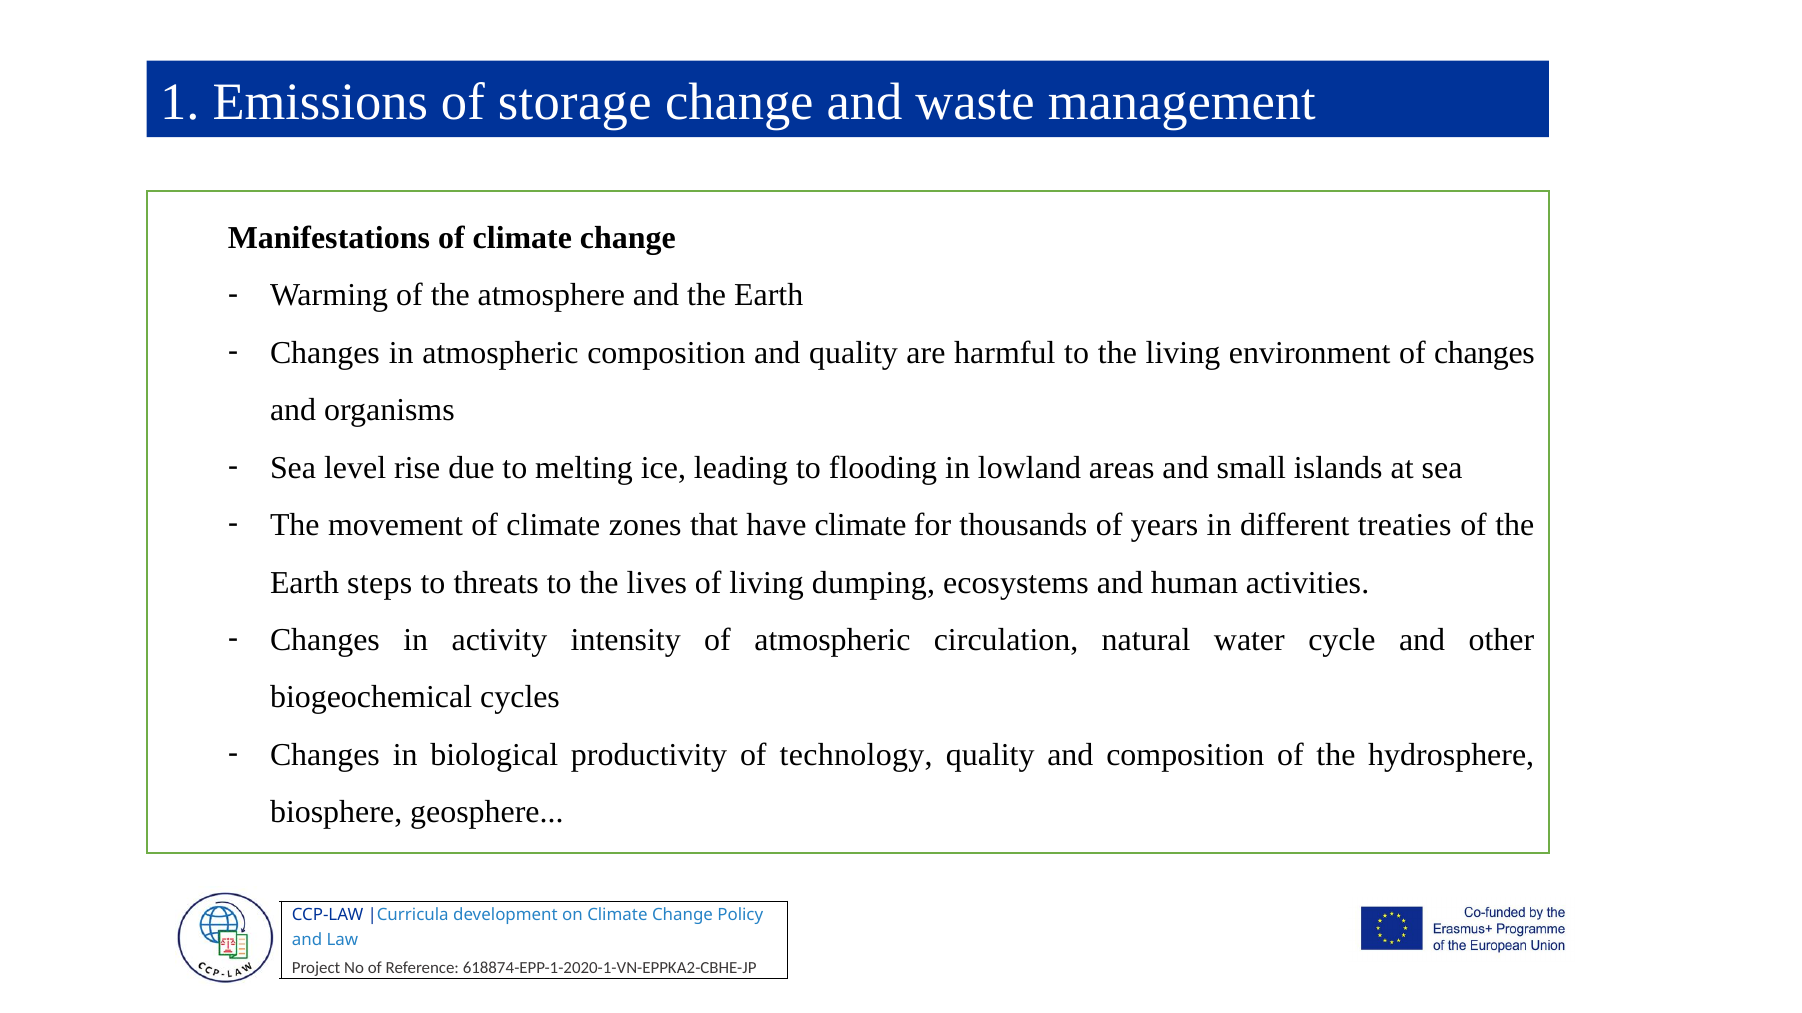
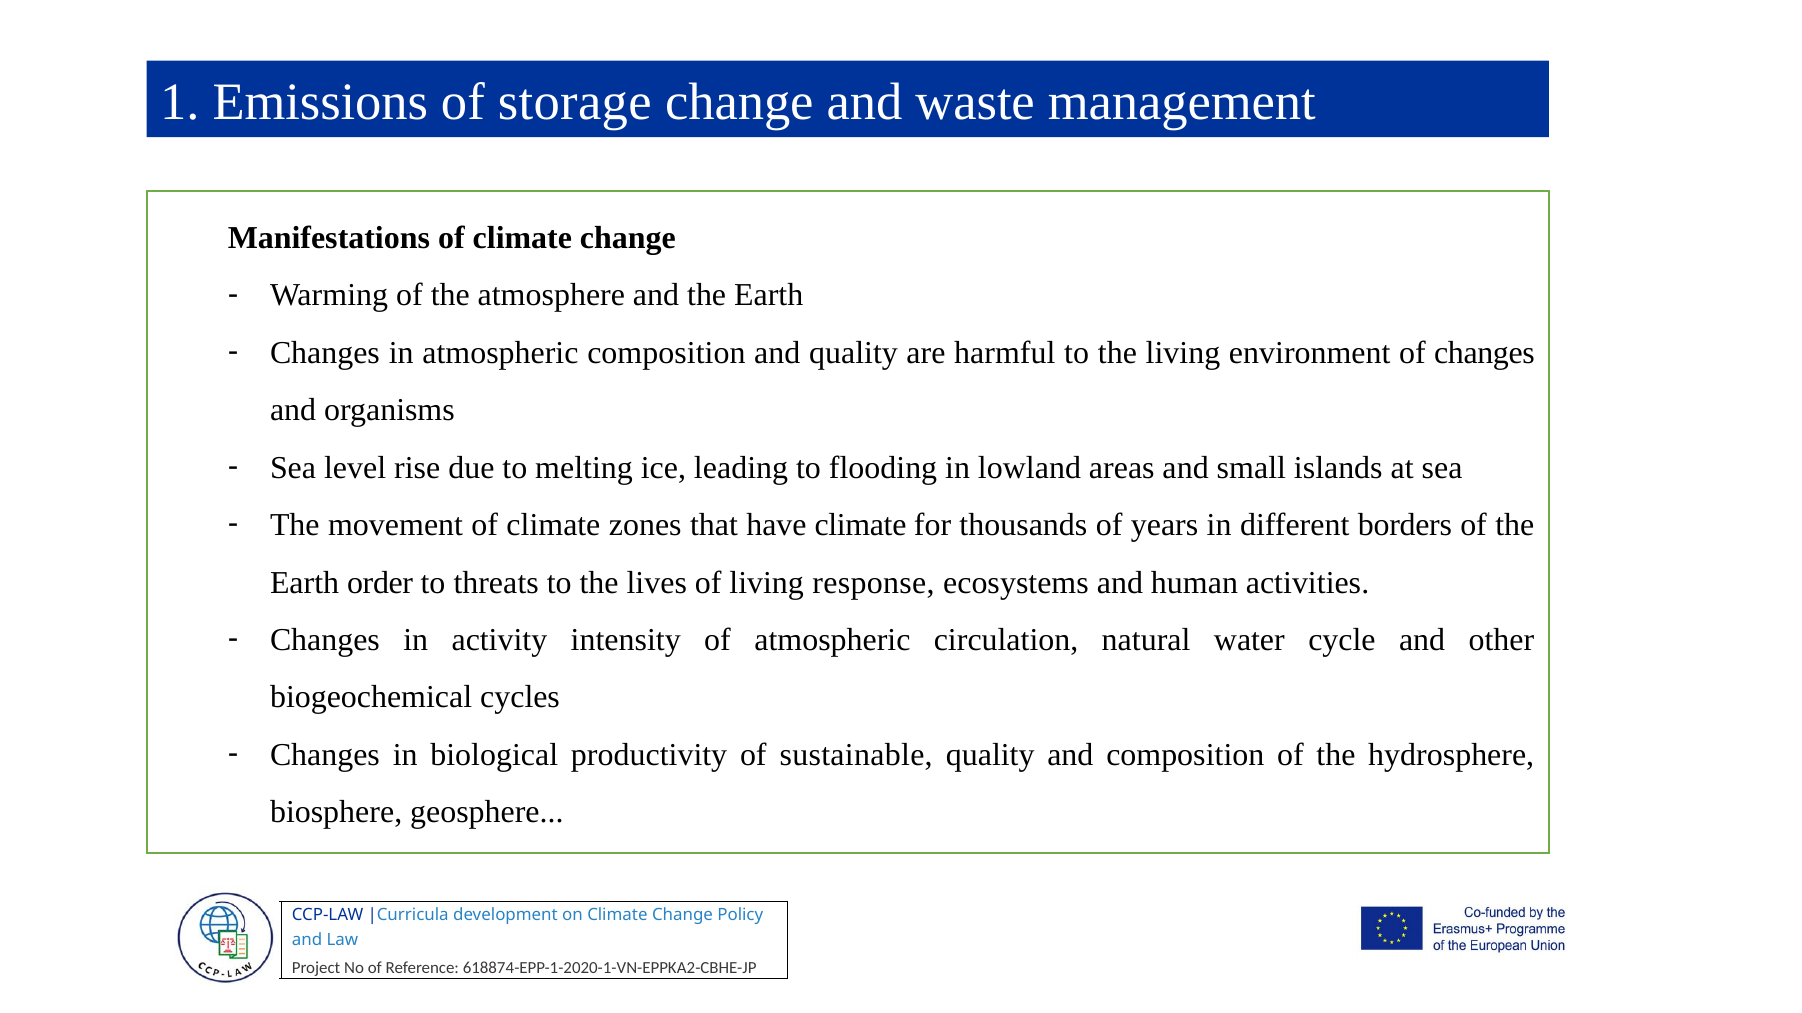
treaties: treaties -> borders (1405, 525)
steps: steps -> order (380, 583)
dumping: dumping -> response (873, 583)
technology: technology -> sustainable (856, 755)
